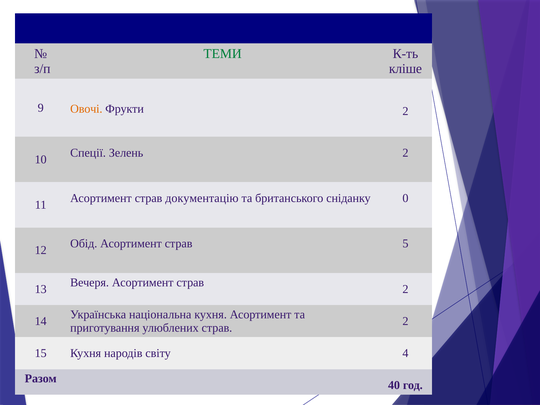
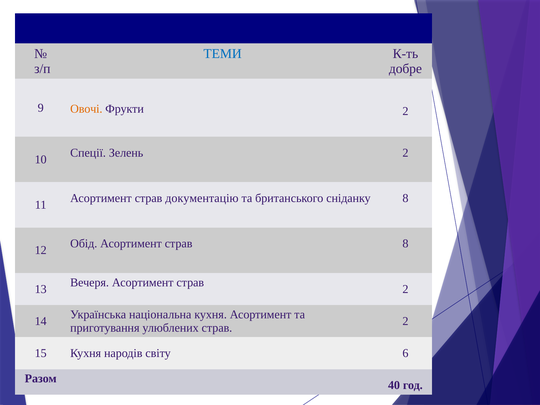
ТЕМИ colour: green -> blue (223, 54)
кліше: кліше -> добре (405, 69)
сніданку 0: 0 -> 8 (405, 198)
страв 5: 5 -> 8 (405, 244)
4: 4 -> 6 (405, 353)
